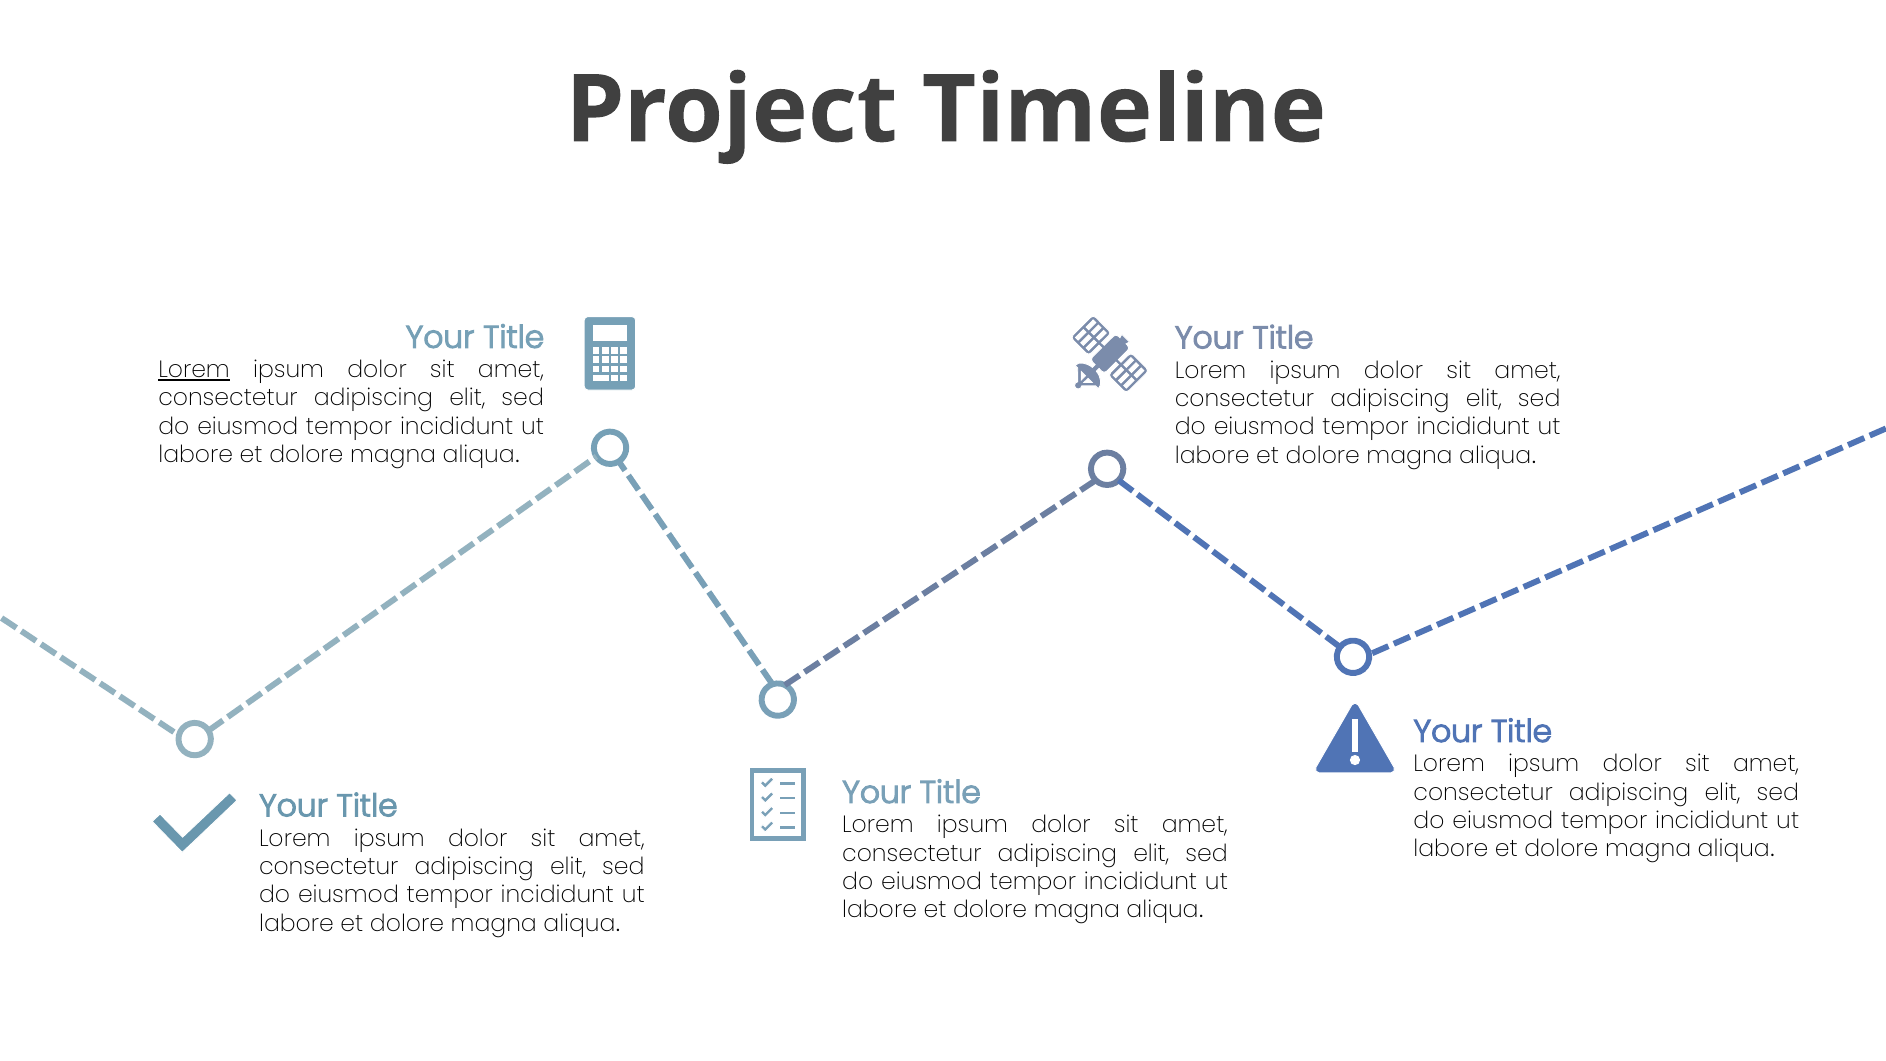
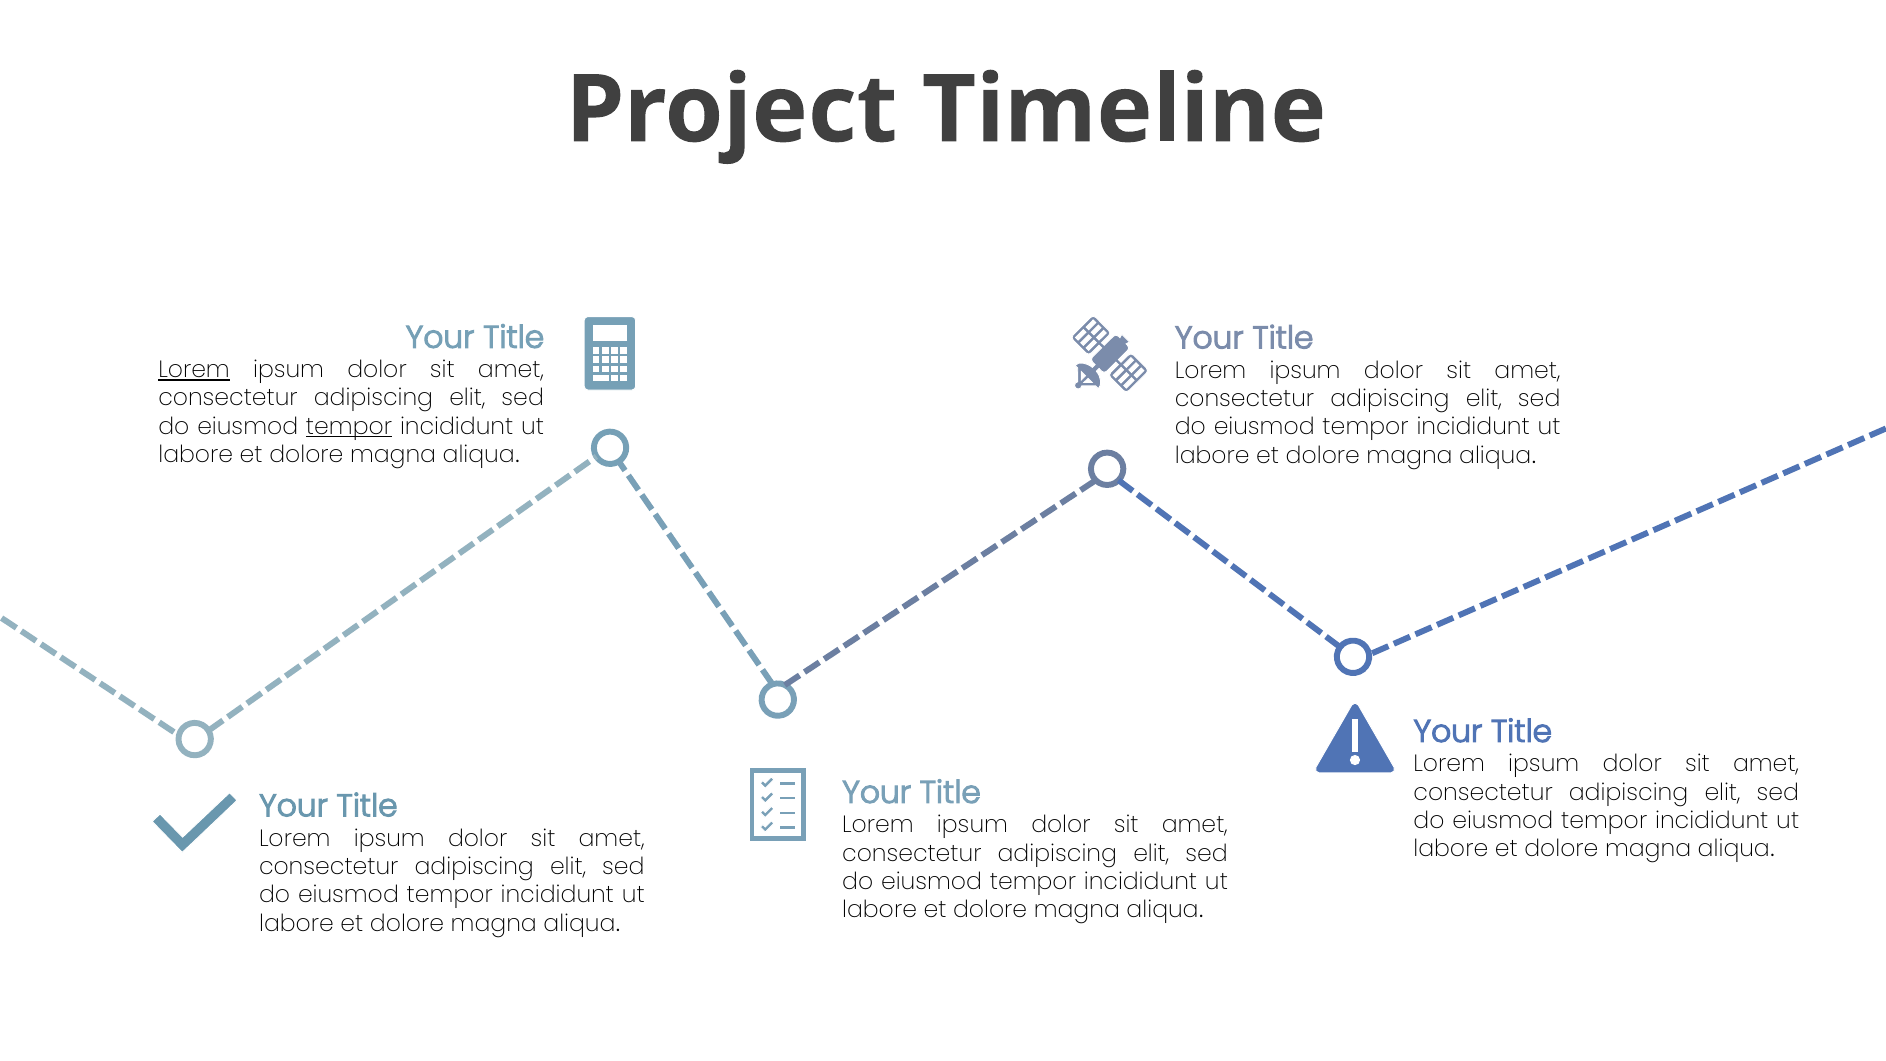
tempor underline: none -> present (349, 426)
